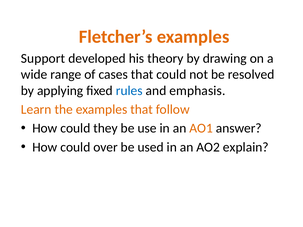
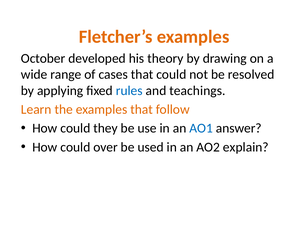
Support: Support -> October (43, 58)
emphasis: emphasis -> teachings (197, 91)
AO1 colour: orange -> blue (201, 128)
